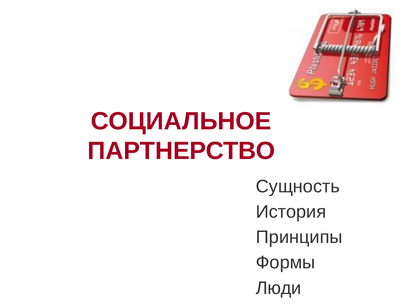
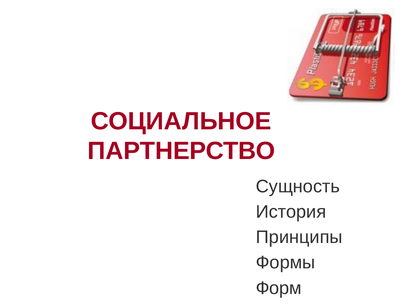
Люди: Люди -> Форм (279, 288)
